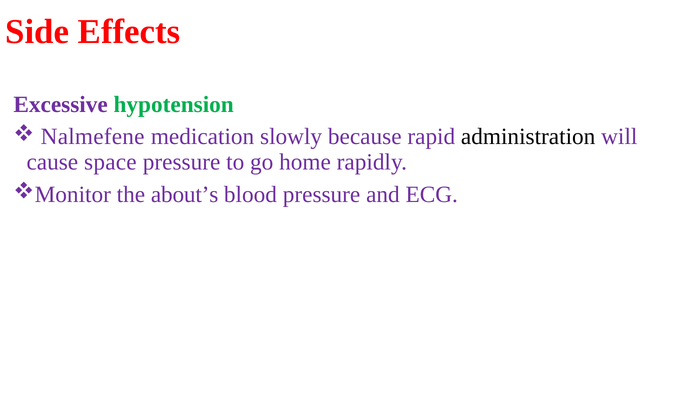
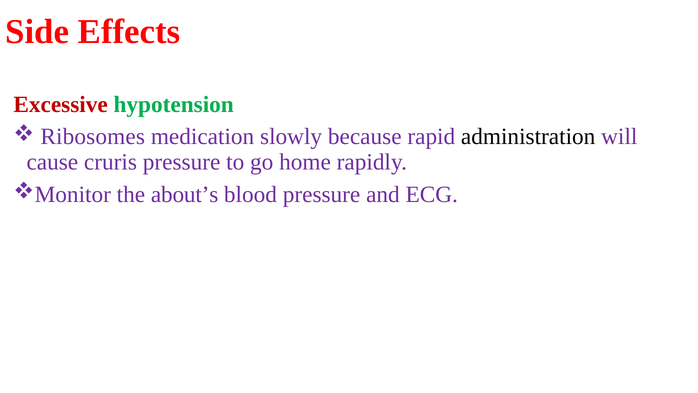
Excessive colour: purple -> red (61, 104)
Nalmefene: Nalmefene -> Ribosomes (93, 137)
space: space -> cruris (110, 162)
